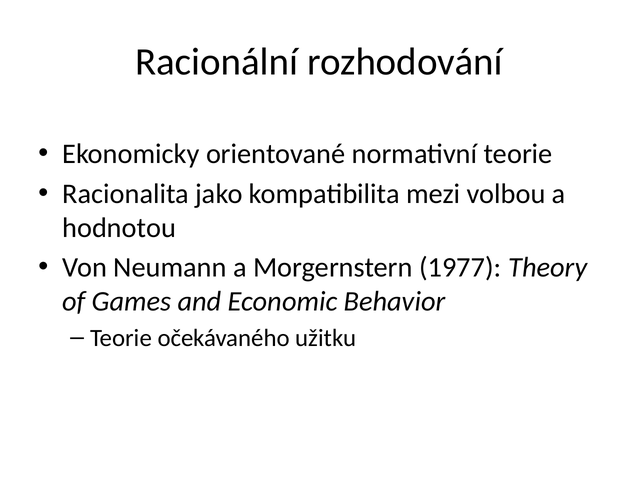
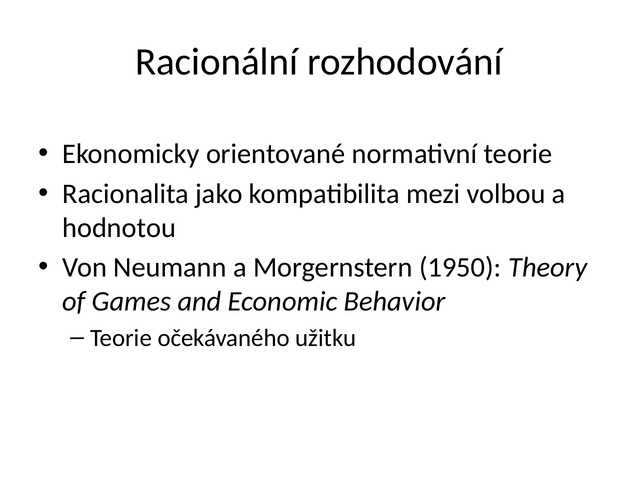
1977: 1977 -> 1950 (460, 268)
